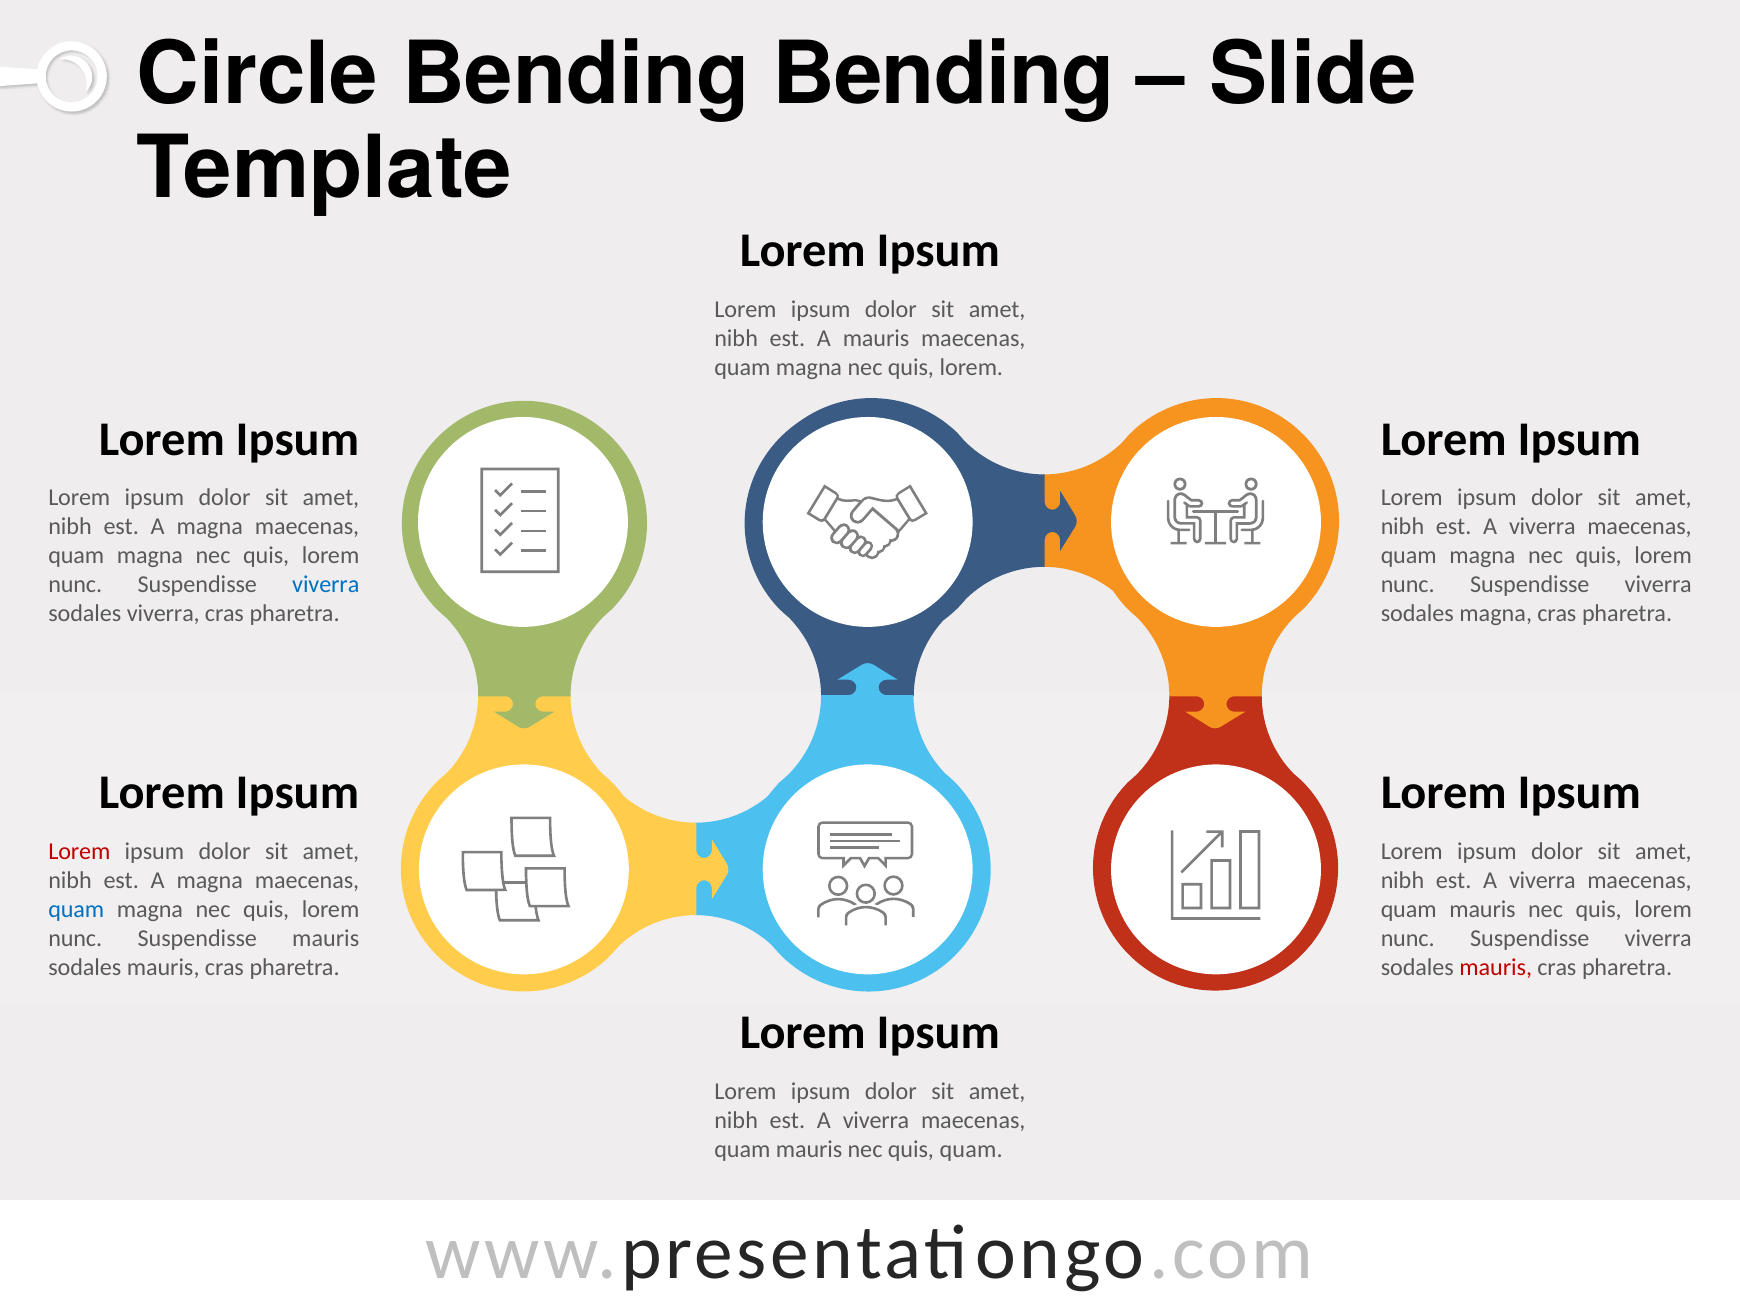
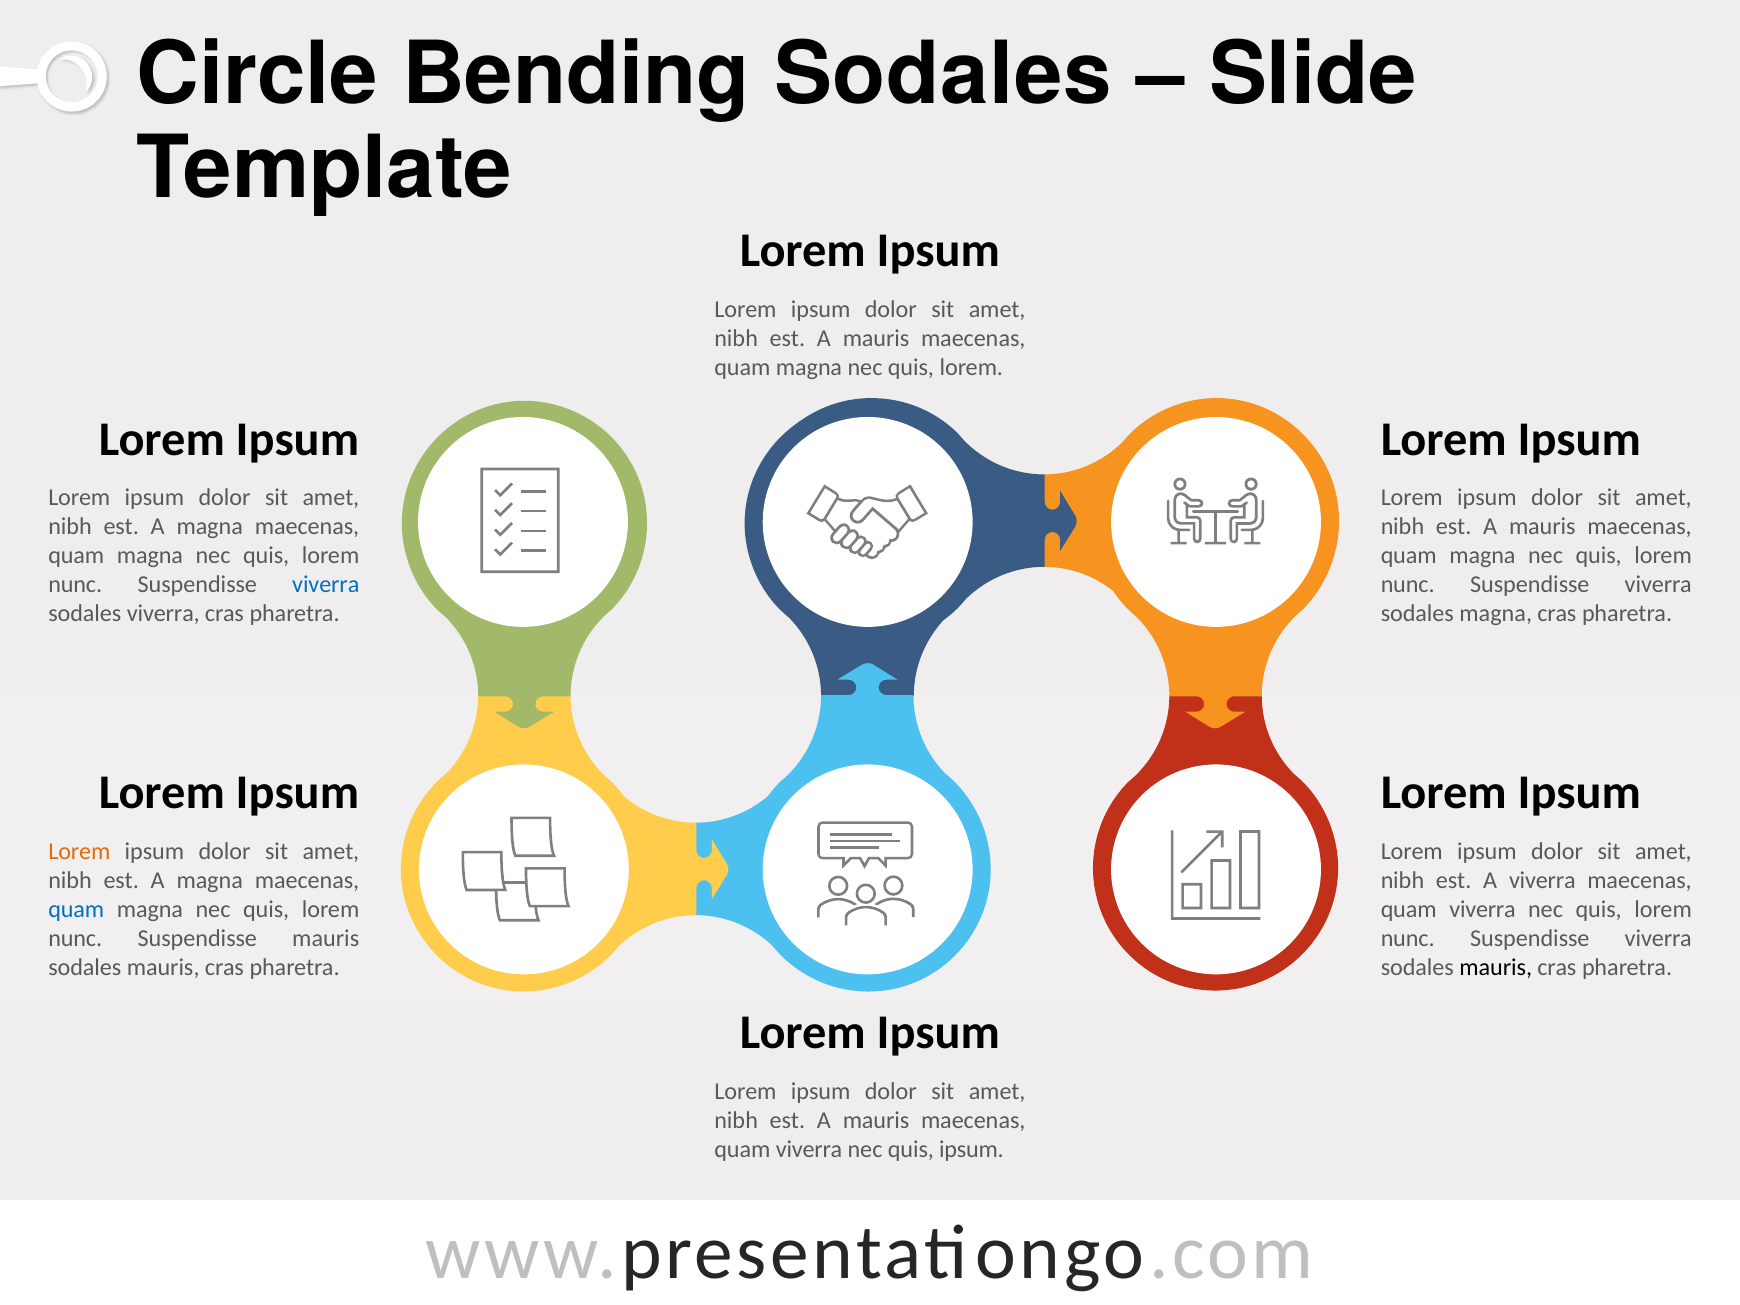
Bending Bending: Bending -> Sodales (943, 75)
viverra: viverra -> mauris (1542, 527)
Lorem colour: red -> orange (79, 851)
mauris: mauris -> viverra (1483, 909)
mauris colour: red -> black (1496, 968)
viverra: viverra -> mauris (876, 1120)
mauris: mauris -> viverra (809, 1149)
quis quam: quam -> ipsum (971, 1149)
